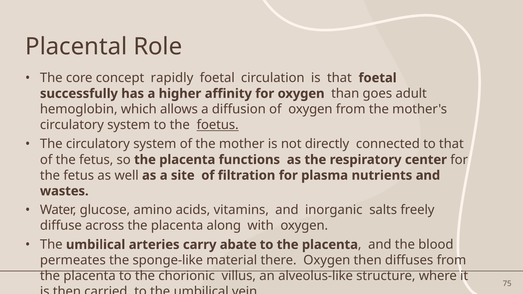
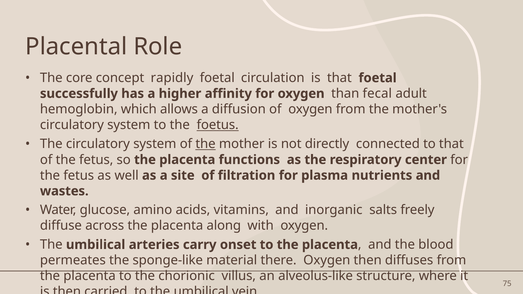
goes: goes -> fecal (377, 94)
the underline: none -> present (206, 144)
abate: abate -> onset (238, 245)
